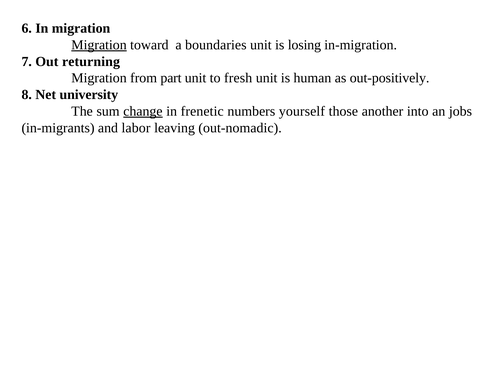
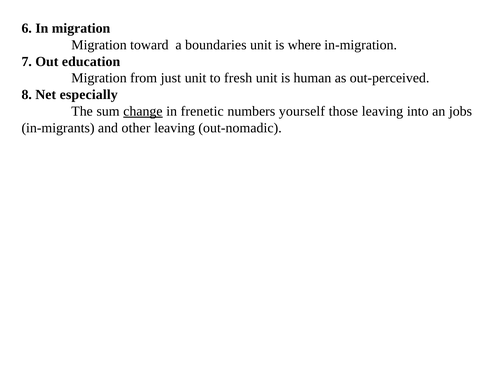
Migration underline: present -> none (99, 45)
losing: losing -> where (304, 45)
returning: returning -> education (91, 62)
part: part -> just (171, 78)
out-positively: out-positively -> out-perceived (390, 78)
university: university -> especially (89, 95)
those another: another -> leaving (382, 111)
labor: labor -> other (136, 128)
